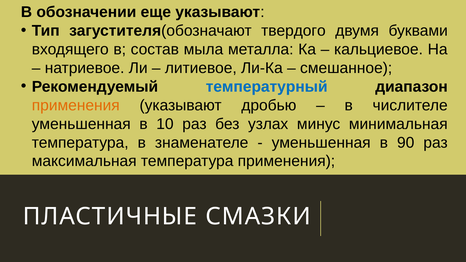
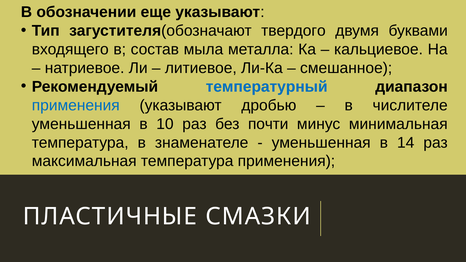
применения colour: orange -> blue (76, 105)
узлах: узлах -> почти (268, 124)
90: 90 -> 14 (406, 143)
